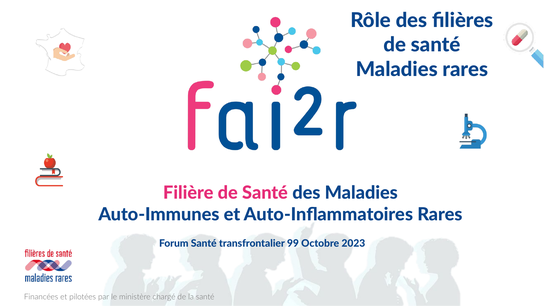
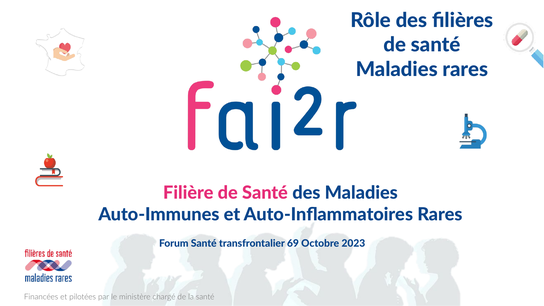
99: 99 -> 69 (293, 244)
